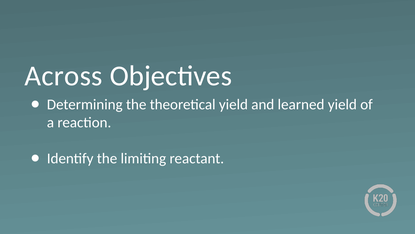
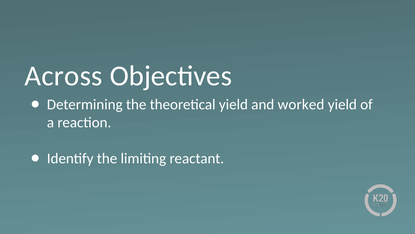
learned: learned -> worked (301, 104)
